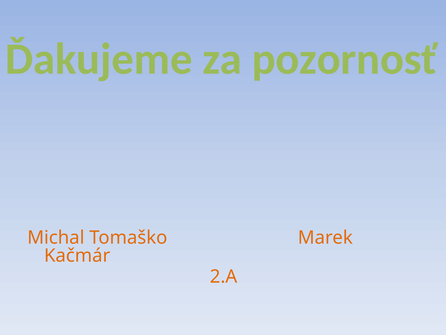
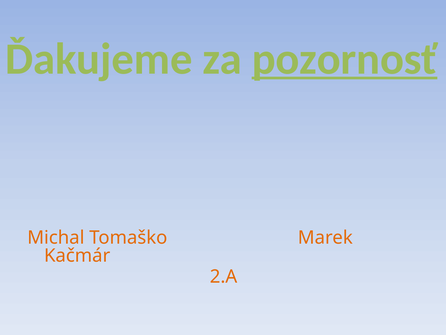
pozornosť underline: none -> present (345, 59)
